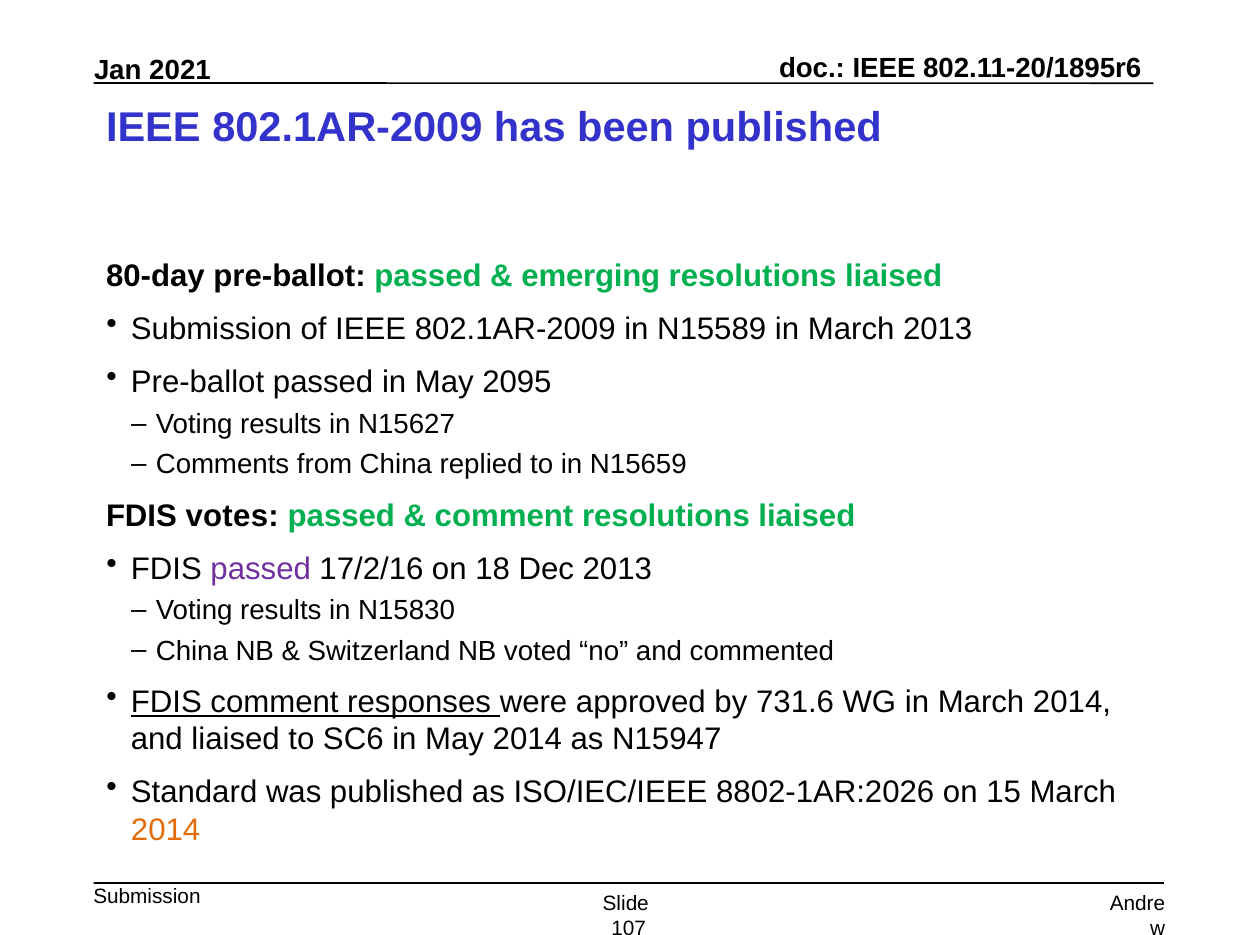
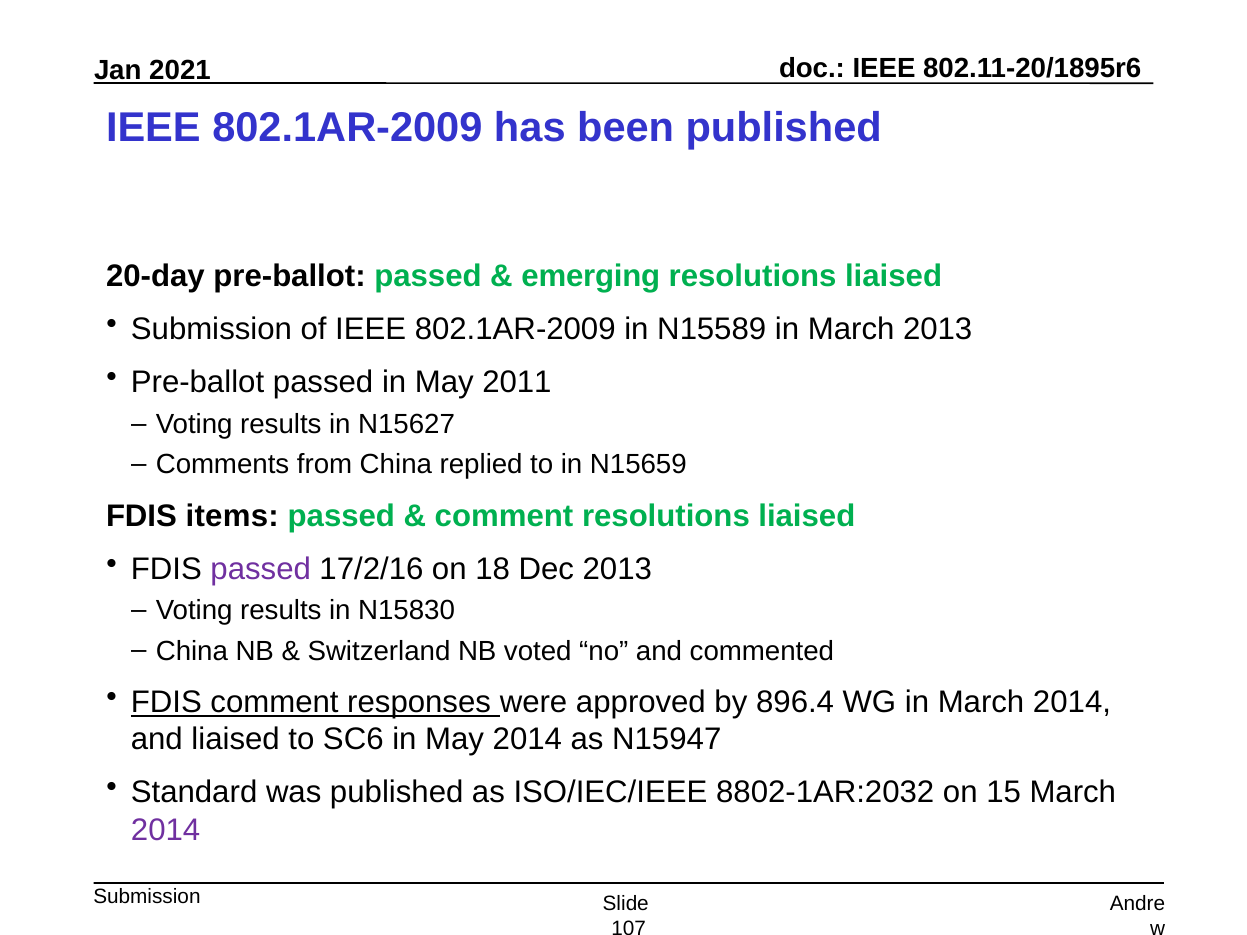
80-day: 80-day -> 20-day (155, 277)
2095: 2095 -> 2011 (517, 383)
votes: votes -> items (232, 516)
731.6: 731.6 -> 896.4 (795, 702)
8802-1AR:2026: 8802-1AR:2026 -> 8802-1AR:2032 (825, 793)
2014 colour: orange -> purple (166, 830)
